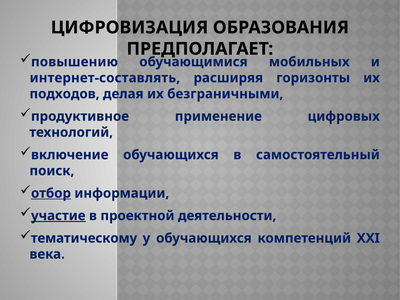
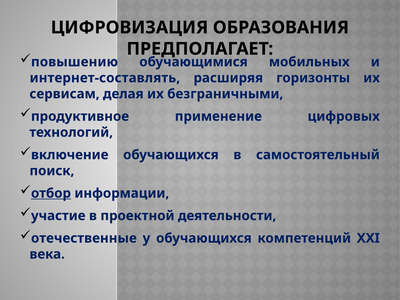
подходов: подходов -> сервисам (64, 94)
участие underline: present -> none (58, 216)
тематическому: тематическому -> отечественные (84, 238)
